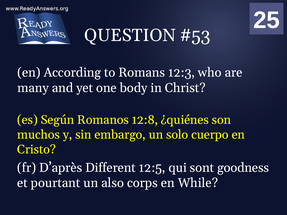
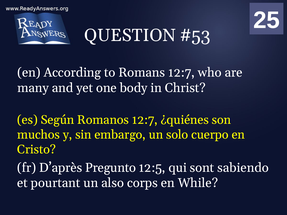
Romans 12:3: 12:3 -> 12:7 (181, 73)
Romanos 12:8: 12:8 -> 12:7 (145, 120)
Different: Different -> Pregunto (111, 168)
goodness: goodness -> sabiendo (243, 168)
